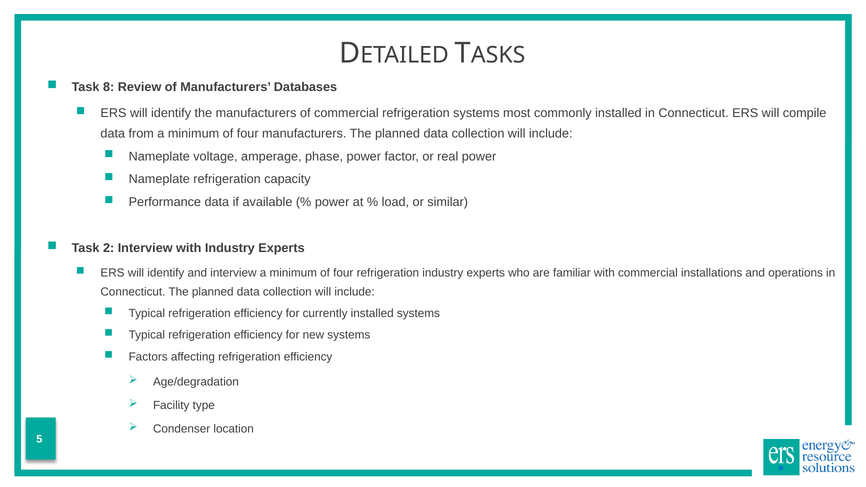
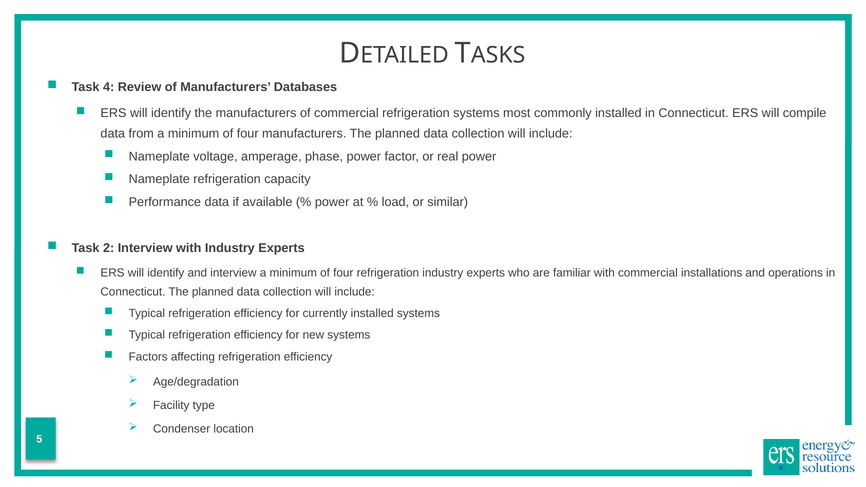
8: 8 -> 4 (109, 87)
